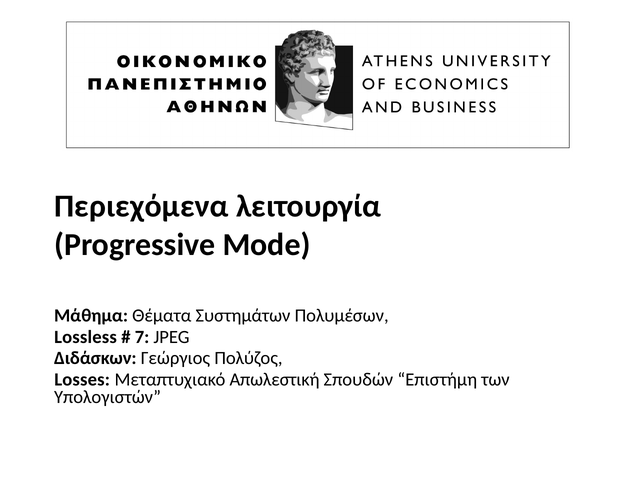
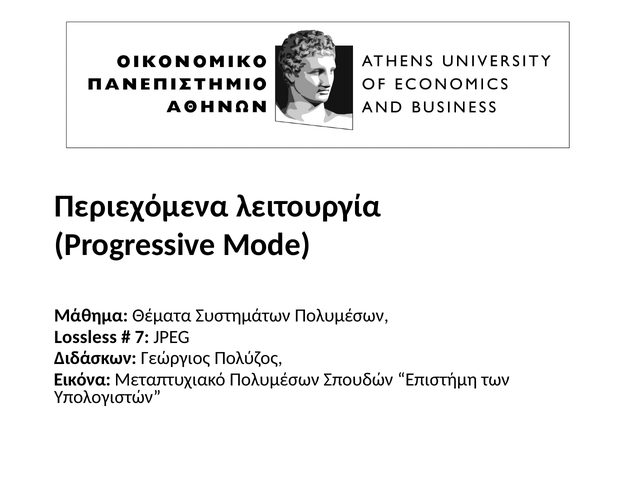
Losses: Losses -> Εικόνα (82, 379)
Μεταπτυχιακό Απωλεστική: Απωλεστική -> Πολυμέσων (274, 379)
